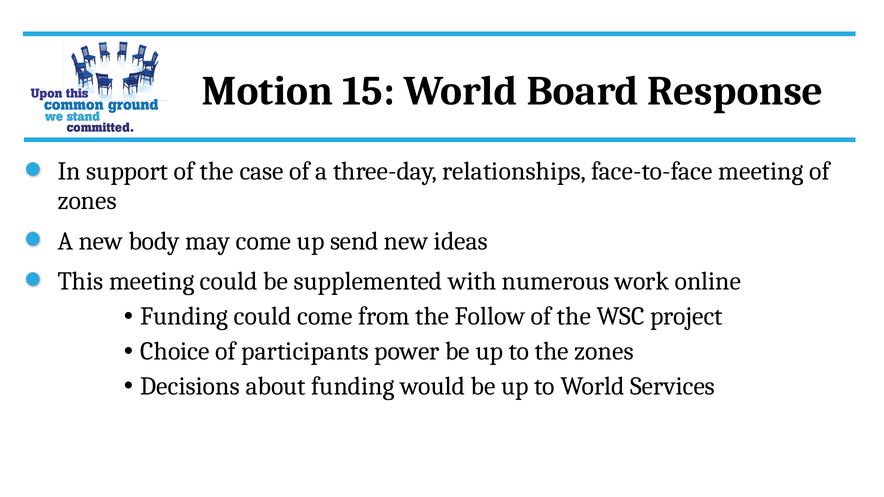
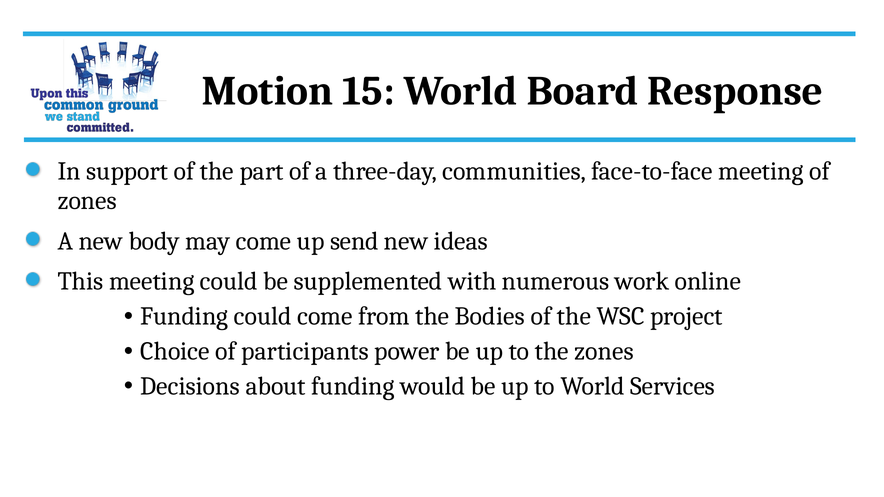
case: case -> part (262, 172)
relationships: relationships -> communities (514, 172)
Follow: Follow -> Bodies (490, 316)
